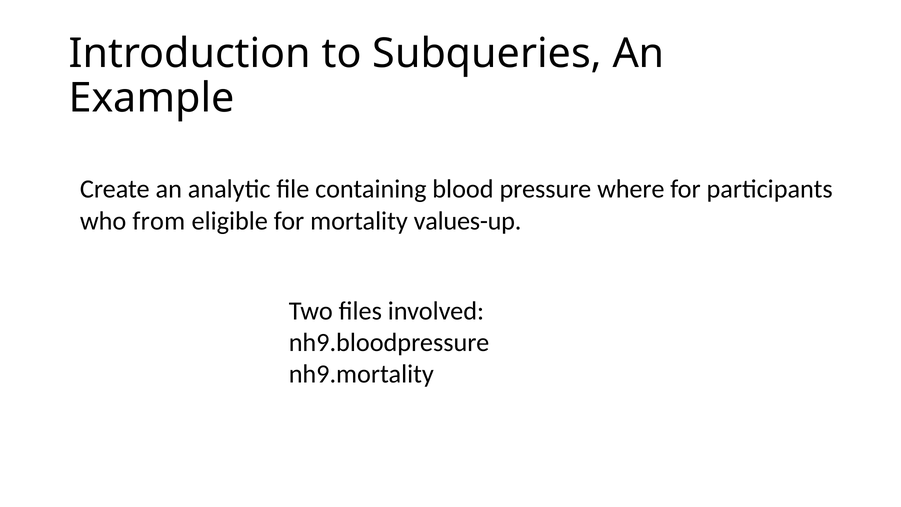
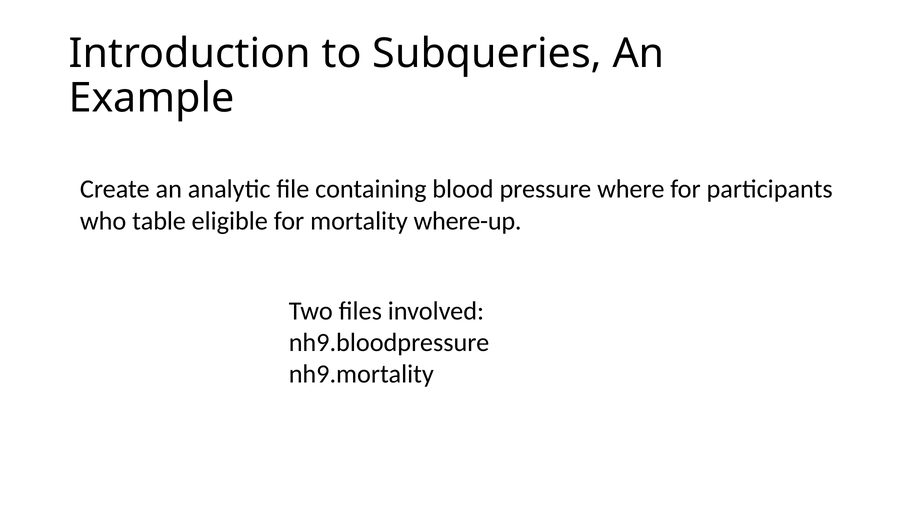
from: from -> table (159, 221)
values-up: values-up -> where-up (468, 221)
